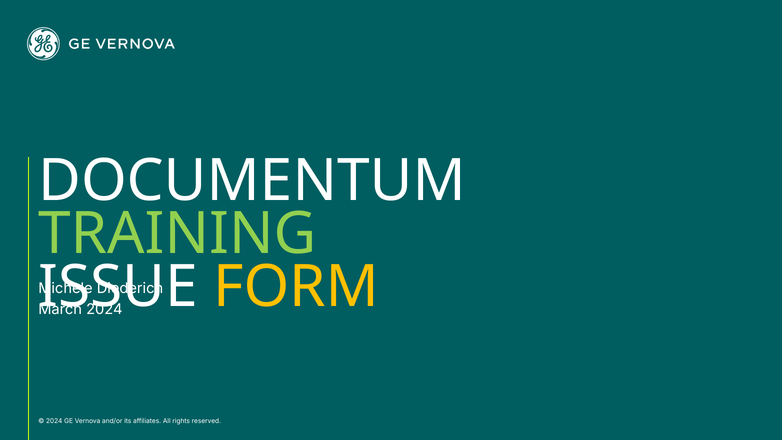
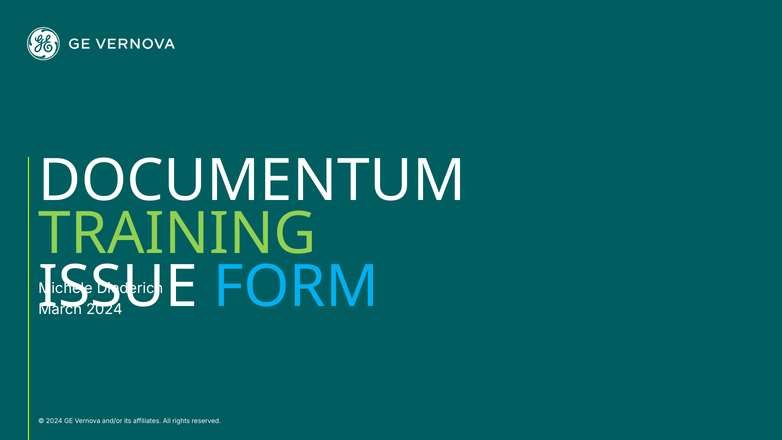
FORM colour: yellow -> light blue (296, 287)
